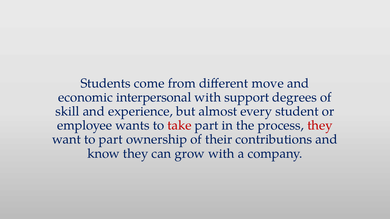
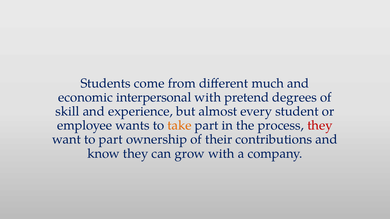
move: move -> much (268, 83)
support: support -> pretend (247, 98)
take colour: red -> orange (179, 126)
